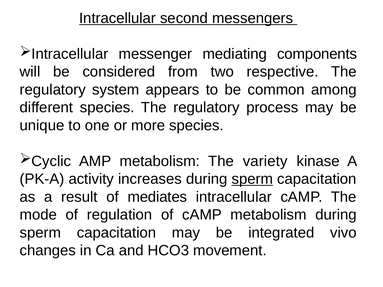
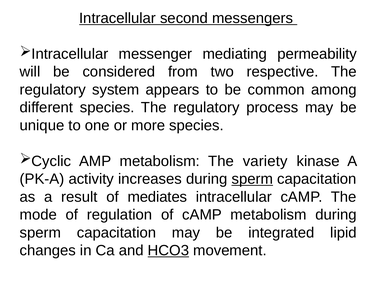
components: components -> permeability (317, 54)
vivo: vivo -> lipid (343, 233)
HCO3 underline: none -> present (168, 251)
